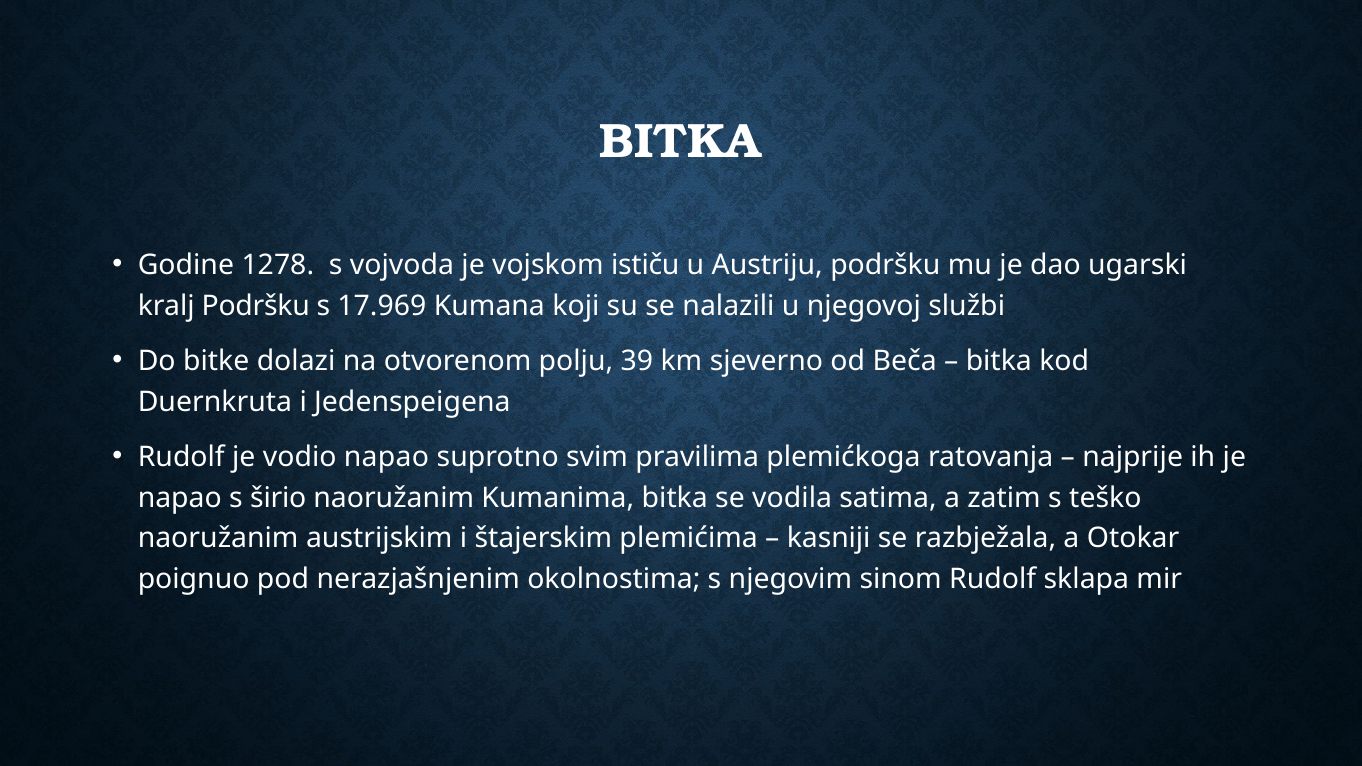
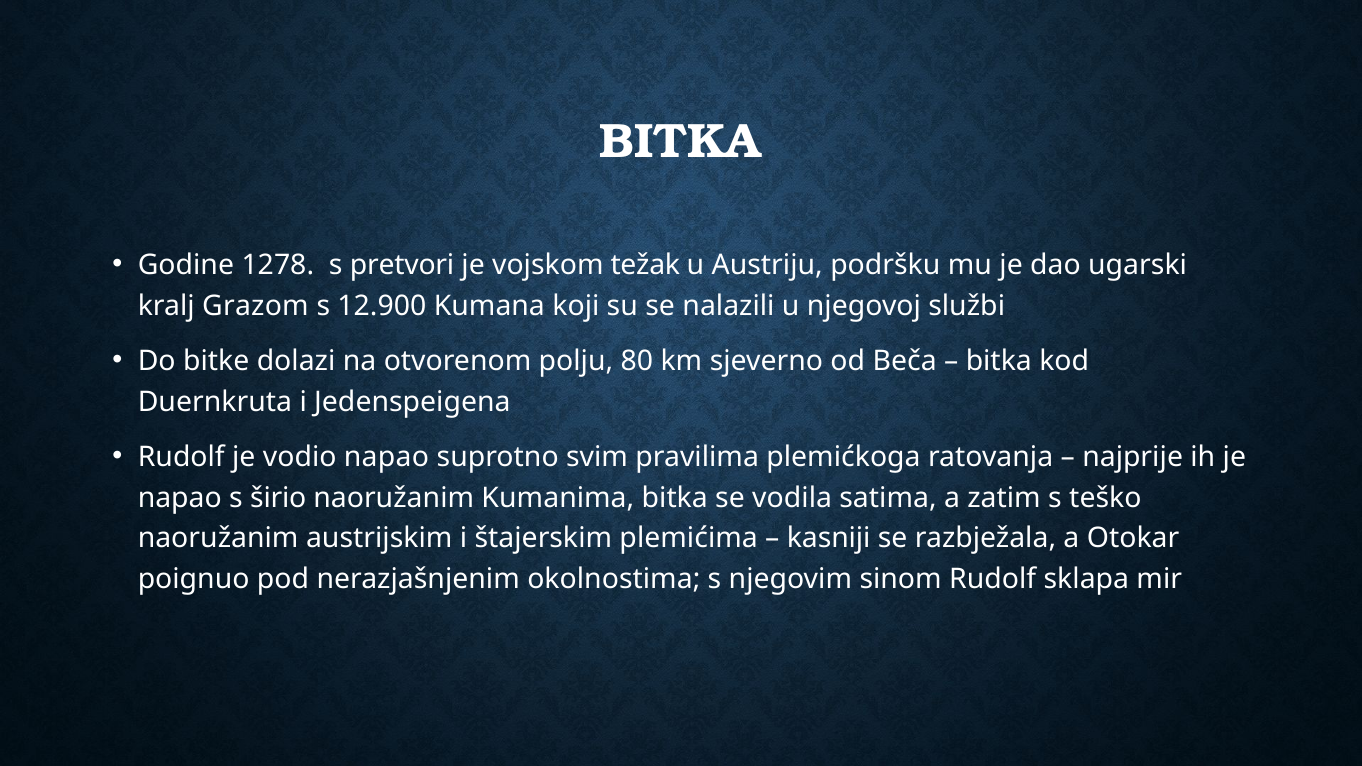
vojvoda: vojvoda -> pretvori (402, 265)
ističu: ističu -> težak (645, 265)
kralj Podršku: Podršku -> Grazom (255, 306)
17.969: 17.969 -> 12.900 (382, 306)
39: 39 -> 80 (637, 361)
